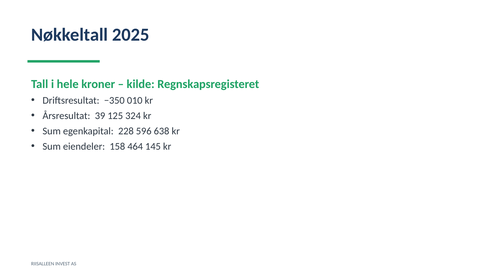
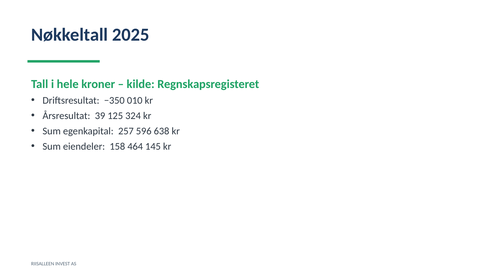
228: 228 -> 257 (126, 131)
